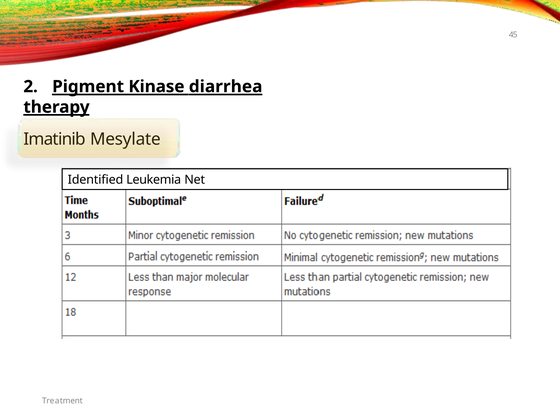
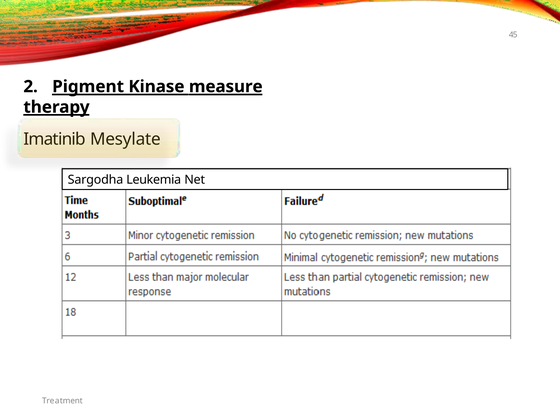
diarrhea: diarrhea -> measure (226, 87)
Identified: Identified -> Sargodha (96, 180)
